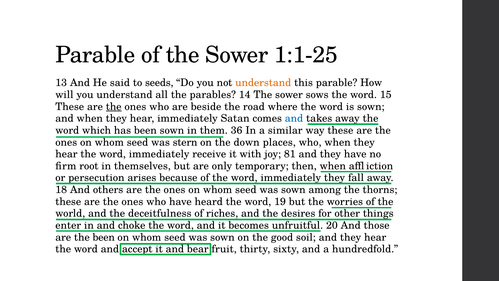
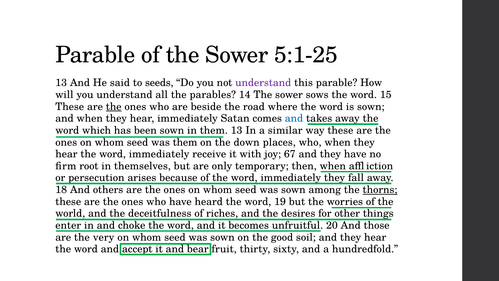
1:1-25: 1:1-25 -> 5:1-25 (306, 55)
understand colour: orange -> purple (263, 83)
36: 36 -> 13 (237, 130)
was stern: stern -> them (185, 142)
81: 81 -> 67 (290, 154)
thorns underline: none -> present (380, 190)
the been: been -> very (104, 237)
